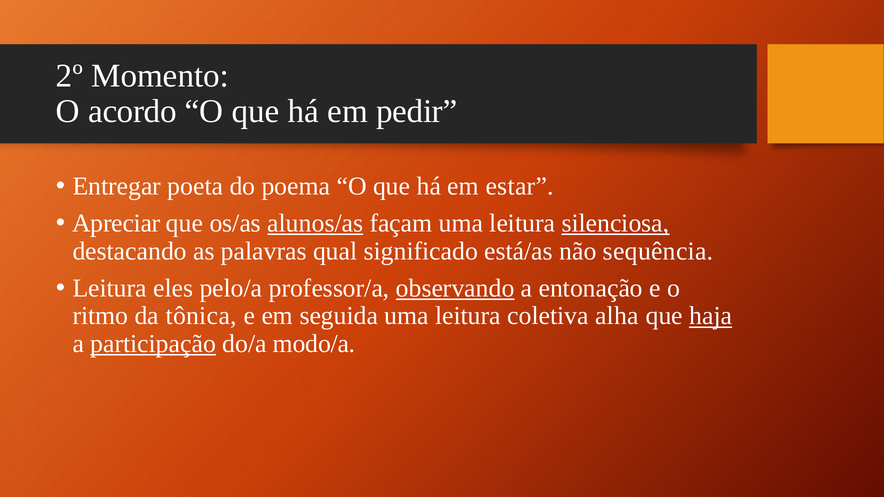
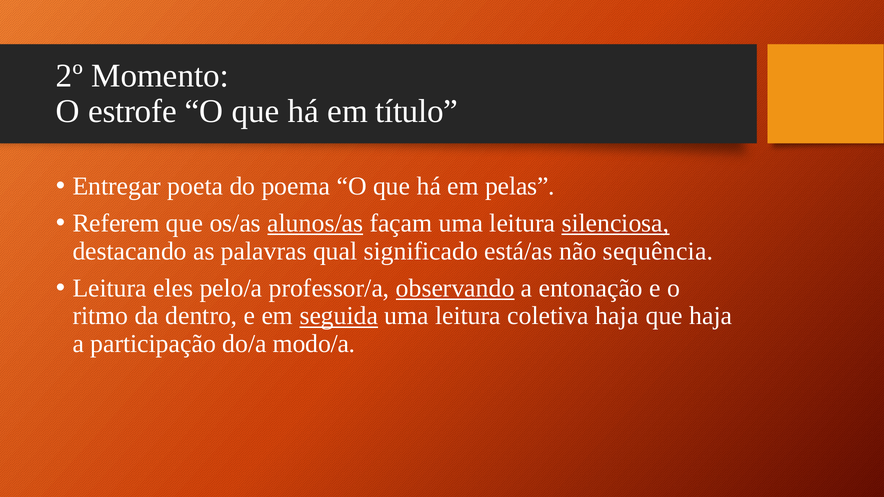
acordo: acordo -> estrofe (132, 111)
pedir: pedir -> título (417, 111)
estar: estar -> pelas (520, 186)
Apreciar: Apreciar -> Referem (116, 223)
tônica: tônica -> dentro (201, 316)
seguida underline: none -> present (339, 316)
coletiva alha: alha -> haja (617, 316)
haja underline: present -> none (711, 316)
participação underline: present -> none (153, 344)
